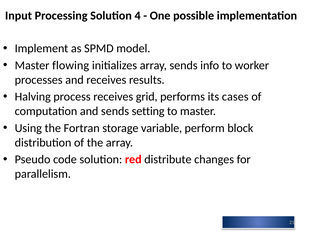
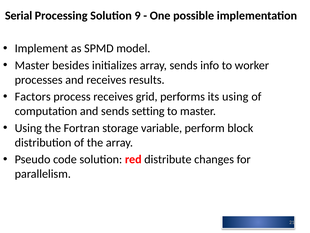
Input: Input -> Serial (19, 16)
4: 4 -> 9 (138, 16)
flowing: flowing -> besides (71, 65)
Halving: Halving -> Factors (33, 97)
its cases: cases -> using (235, 97)
